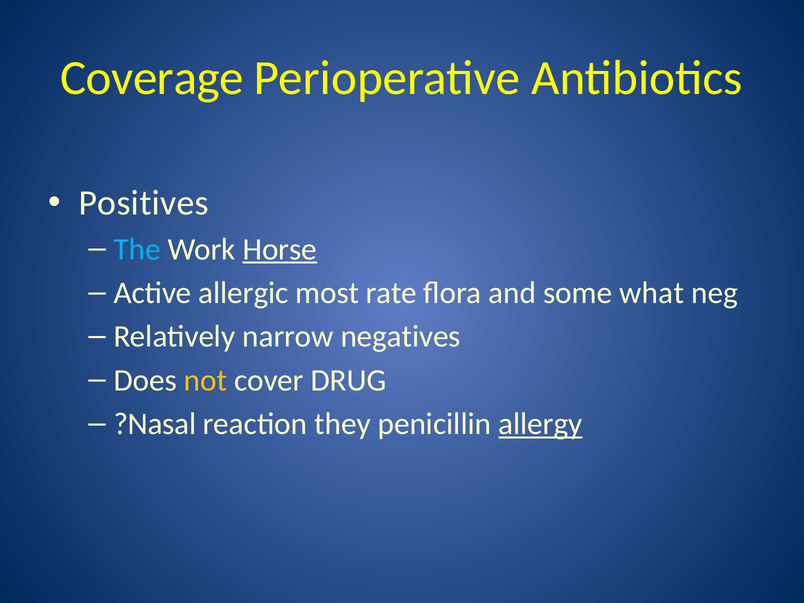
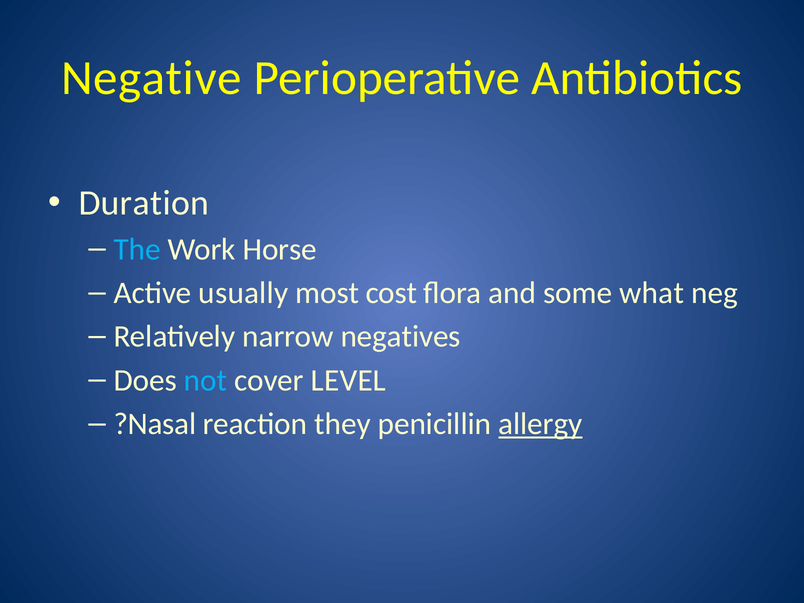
Coverage: Coverage -> Negative (151, 78)
Positives: Positives -> Duration (144, 203)
Horse underline: present -> none (280, 249)
allergic: allergic -> usually (243, 293)
rate: rate -> cost (391, 293)
not colour: yellow -> light blue (206, 380)
DRUG: DRUG -> LEVEL (349, 380)
